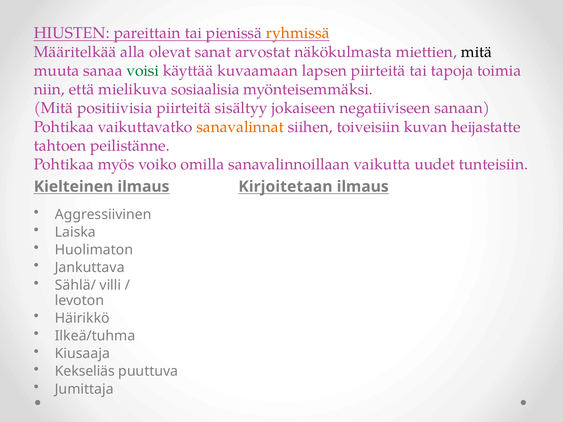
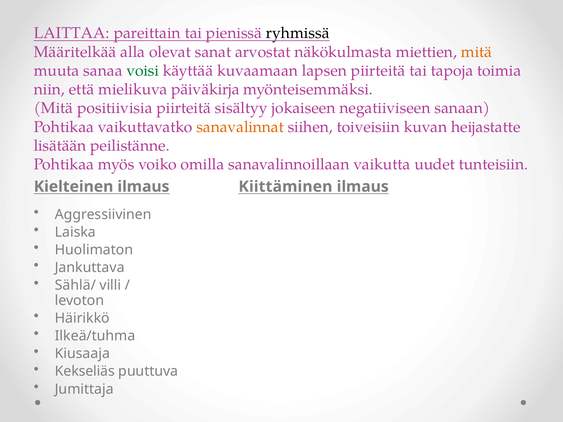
HIUSTEN: HIUSTEN -> LAITTAA (72, 33)
ryhmissä colour: orange -> black (298, 33)
mitä colour: black -> orange (477, 52)
sosiaalisia: sosiaalisia -> päiväkirja (205, 89)
tahtoen: tahtoen -> lisätään (60, 146)
Kirjoitetaan: Kirjoitetaan -> Kiittäminen (285, 187)
